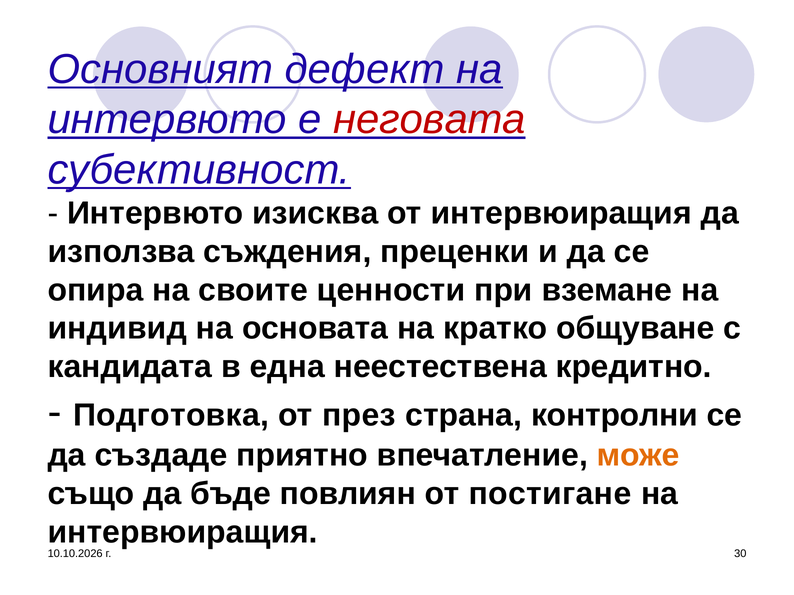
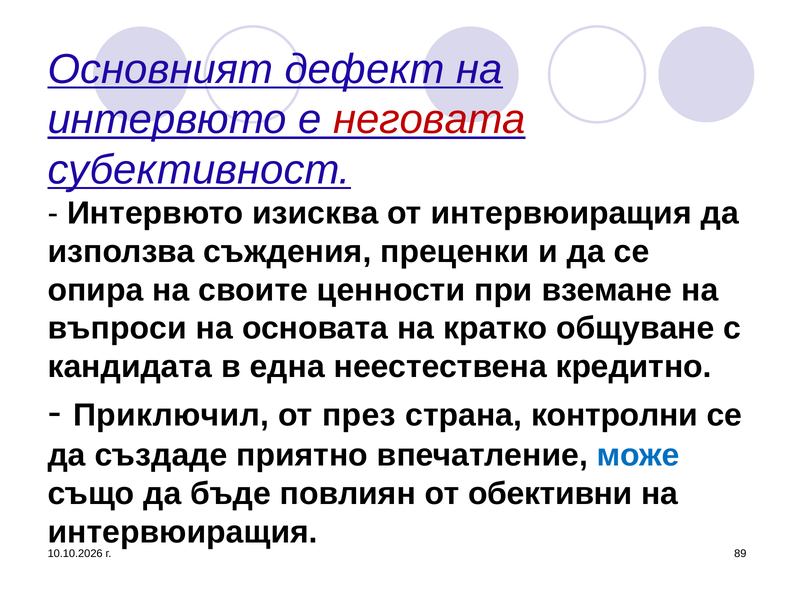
индивид: индивид -> въпроси (117, 329)
Подготовка: Подготовка -> Приключил (171, 415)
може colour: orange -> blue (638, 456)
постигане: постигане -> обективни (550, 494)
30: 30 -> 89 (740, 554)
